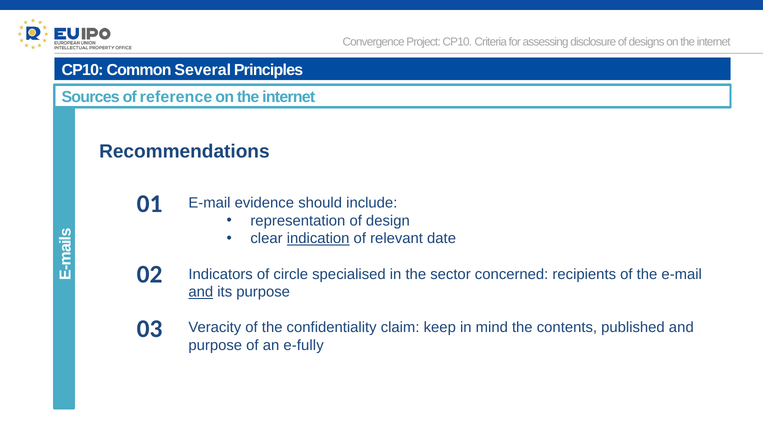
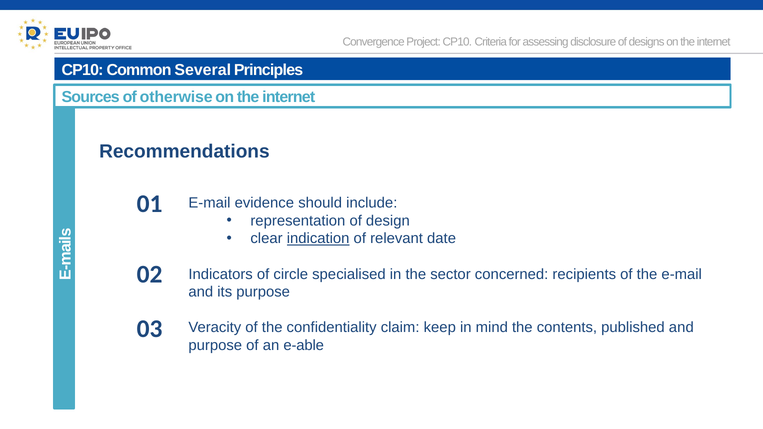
reference: reference -> otherwise (176, 97)
and underline: present -> none (201, 292)
e-fully: e-fully -> e-able (304, 346)
